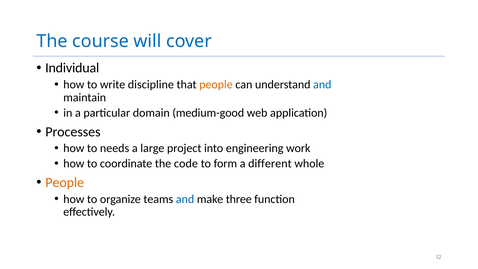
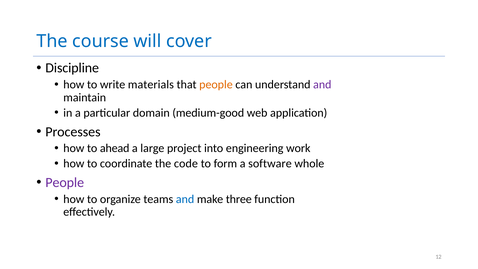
Individual: Individual -> Discipline (72, 68)
discipline: discipline -> materials (151, 85)
and colour: blue -> purple (322, 85)
needs: needs -> ahead (115, 148)
different: different -> software (270, 164)
People colour: orange -> purple (65, 182)
